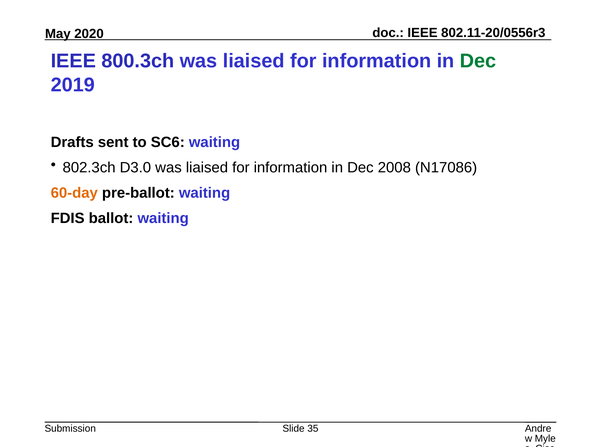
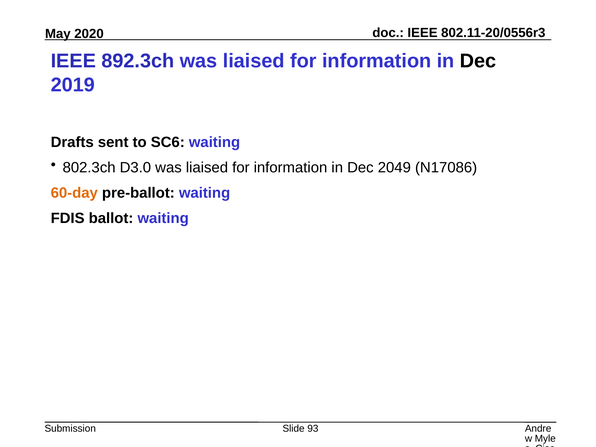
800.3ch: 800.3ch -> 892.3ch (138, 61)
Dec colour: green -> black (478, 61)
2008: 2008 -> 2049 (394, 167)
35: 35 -> 93 (313, 429)
